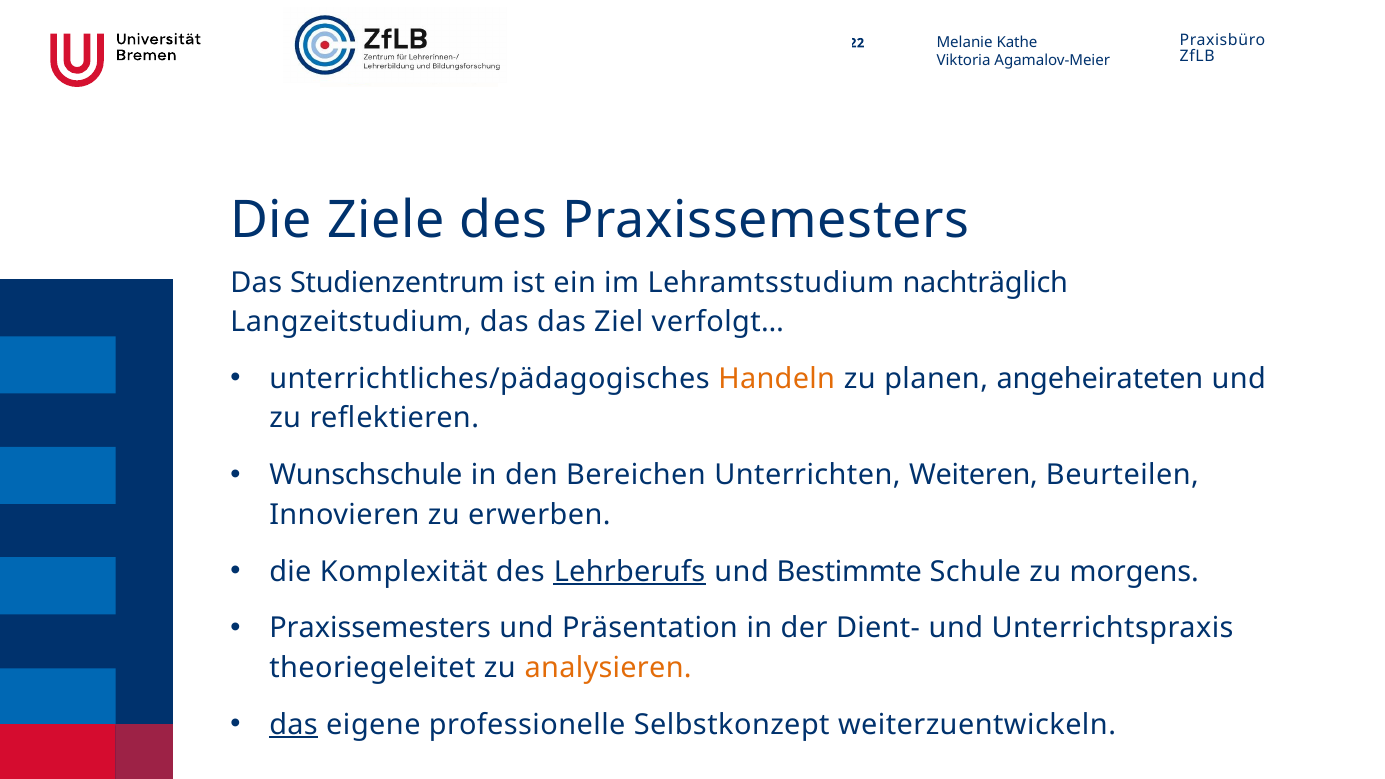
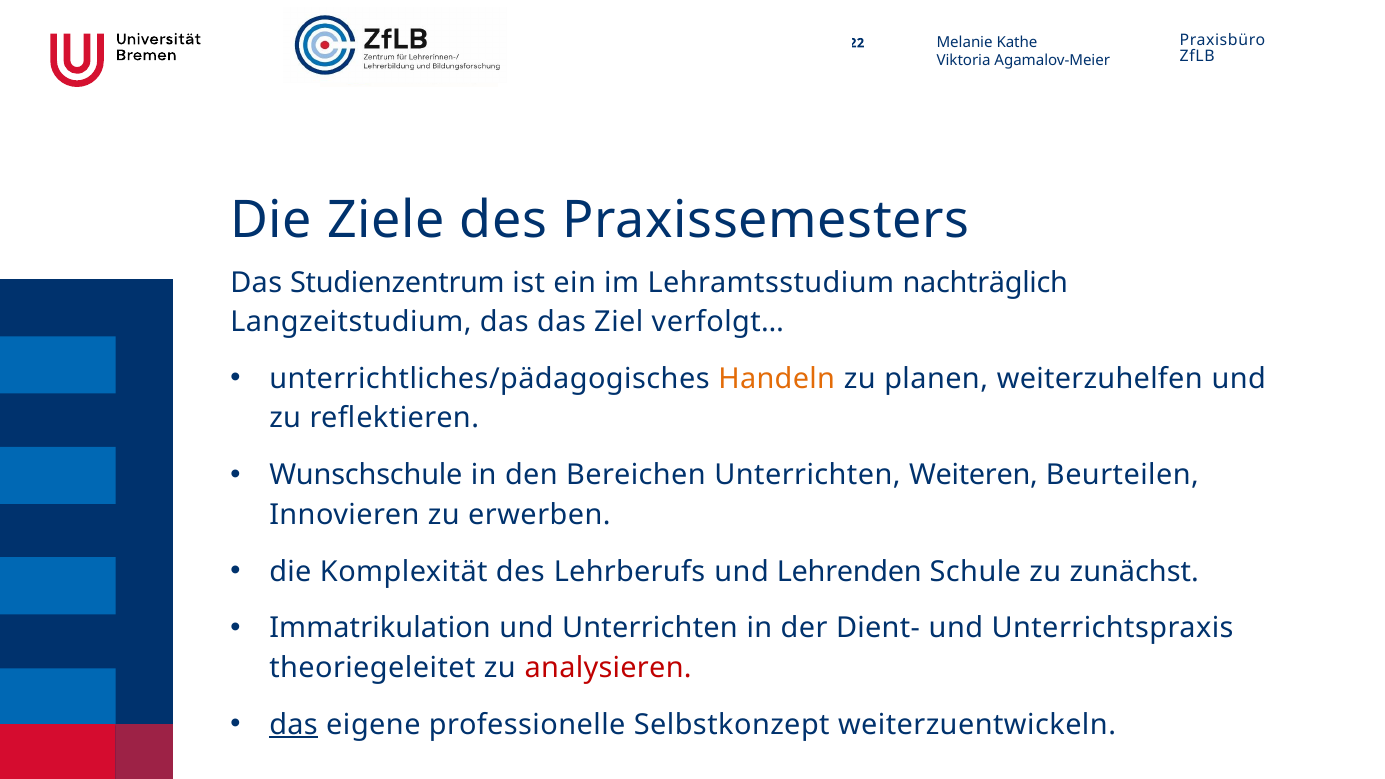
angeheirateten: angeheirateten -> weiterzuhelfen (1100, 379)
Lehrberufs underline: present -> none (629, 572)
Bestimmte: Bestimmte -> Lehrenden (849, 572)
morgens: morgens -> zunächst (1134, 572)
Praxissemesters: Praxissemesters -> Immatrikulation (380, 628)
und Präsentation: Präsentation -> Unterrichten (650, 628)
analysieren colour: orange -> red (608, 668)
